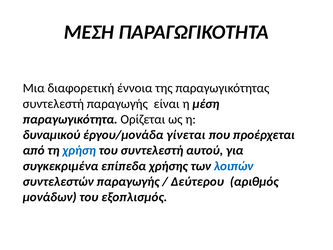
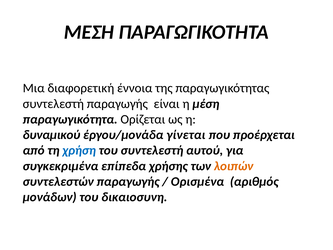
λοιπών colour: blue -> orange (234, 166)
Δεύτερου: Δεύτερου -> Ορισμένα (197, 181)
εξοπλισμός: εξοπλισμός -> δικαιοσυνη (134, 197)
